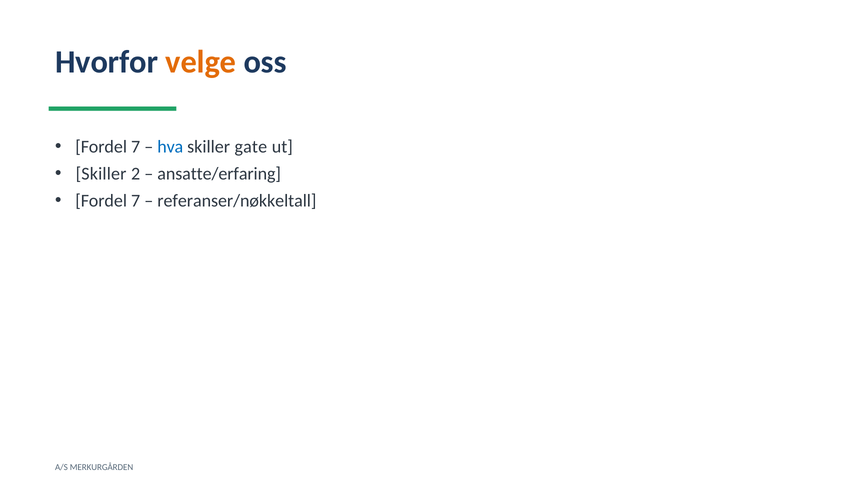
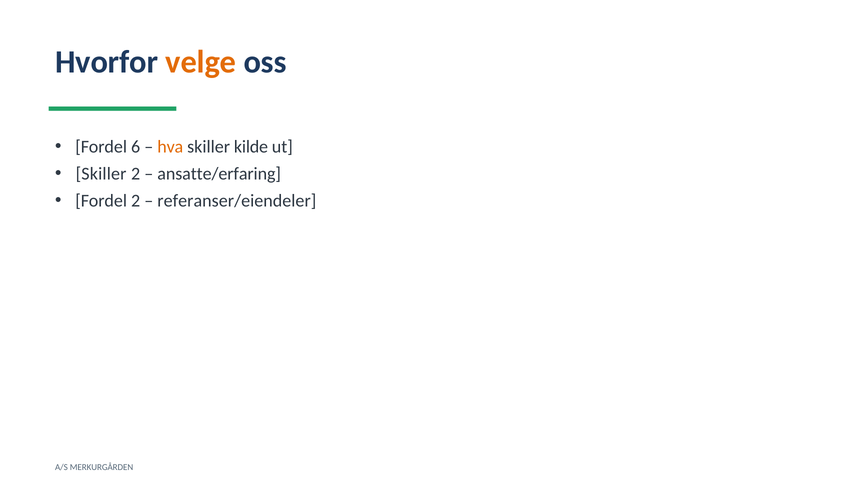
7: 7 -> 6 (136, 147)
hva colour: blue -> orange (170, 147)
gate: gate -> kilde (251, 147)
7: 7 -> 2 (136, 201)
referanser/nøkkeltall: referanser/nøkkeltall -> referanser/eiendeler (237, 201)
